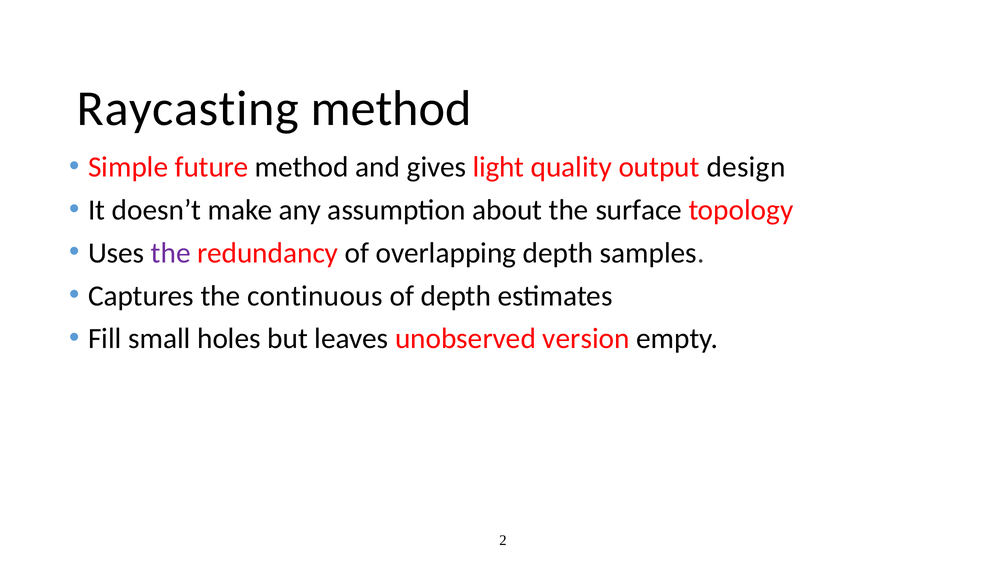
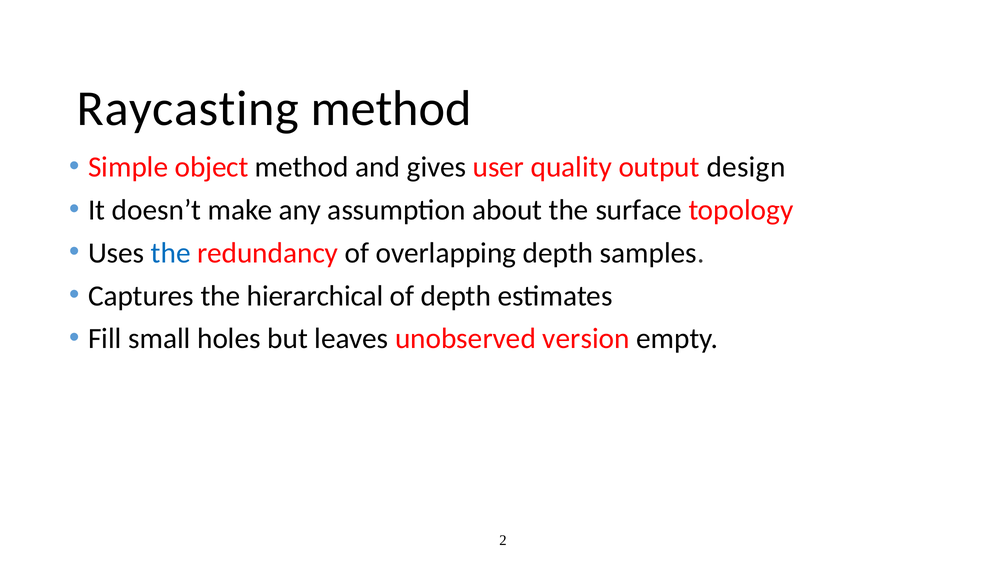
future: future -> object (212, 167)
light: light -> user (498, 167)
the colour: purple -> blue (171, 253)
continuous: continuous -> hierarchical (315, 296)
